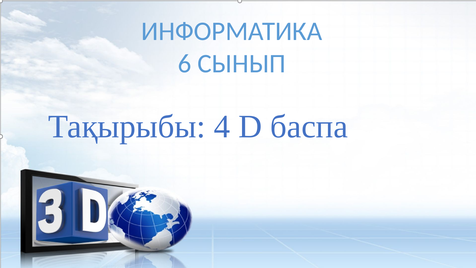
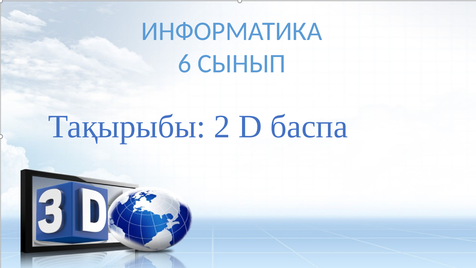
4: 4 -> 2 (222, 126)
